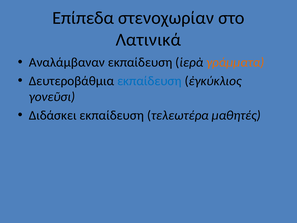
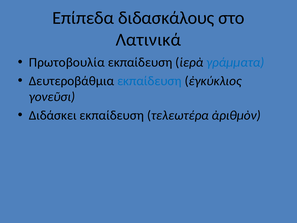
στενοχωρίαν: στενοχωρίαν -> διδασκάλους (166, 18)
Αναλάμβαναν: Αναλάμβαναν -> Πρωτοβουλία (67, 62)
γράμματα colour: orange -> blue (235, 62)
μαθητές: μαθητές -> ἀριθμὸν (236, 115)
